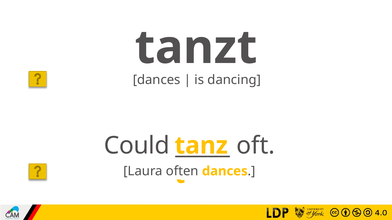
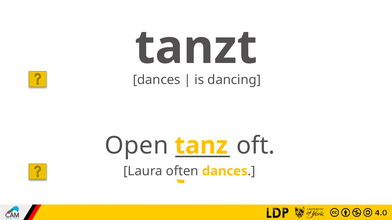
Could: Could -> Open (136, 146)
